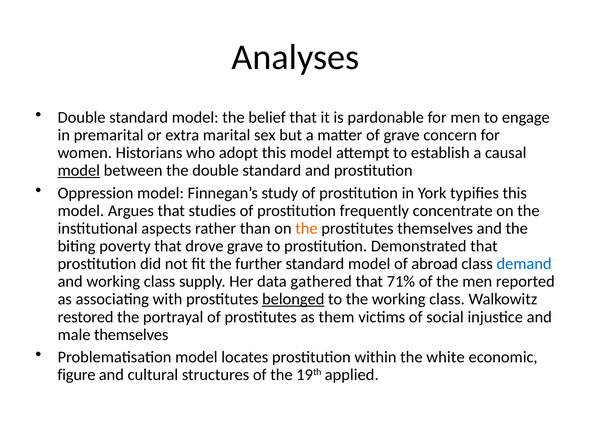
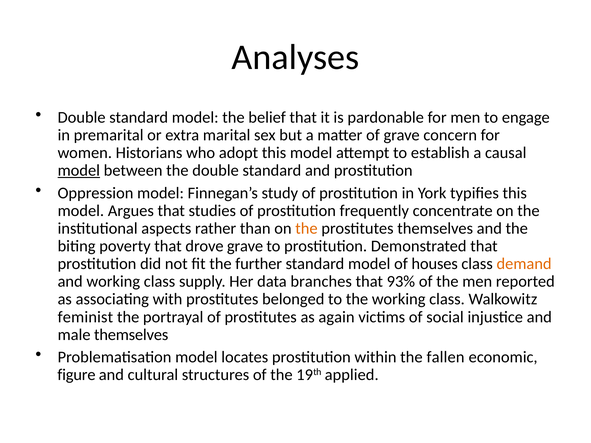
abroad: abroad -> houses (435, 264)
demand colour: blue -> orange (524, 264)
gathered: gathered -> branches (321, 282)
71%: 71% -> 93% (401, 282)
belonged underline: present -> none (293, 299)
restored: restored -> feminist (85, 317)
them: them -> again (337, 317)
white: white -> fallen (446, 357)
